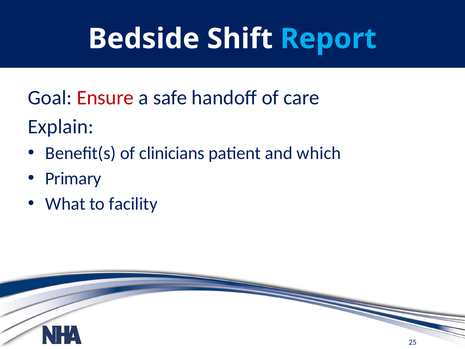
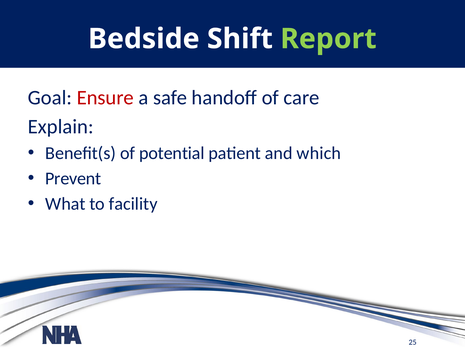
Report colour: light blue -> light green (328, 39)
clinicians: clinicians -> potential (172, 153)
Primary: Primary -> Prevent (73, 179)
